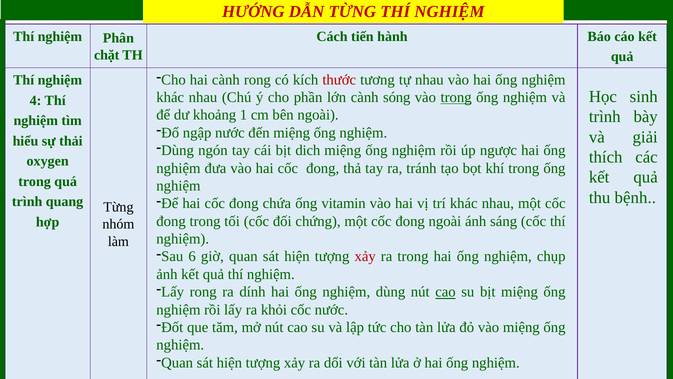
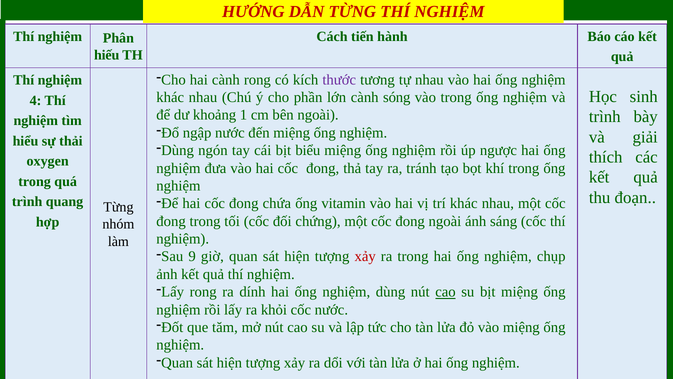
chặt: chặt -> hiếu (107, 55)
thước colour: red -> purple (339, 80)
trong underline: present -> none (456, 97)
dich: dich -> biểu (308, 150)
bệnh: bệnh -> đoạn (635, 197)
6: 6 -> 9 (192, 256)
